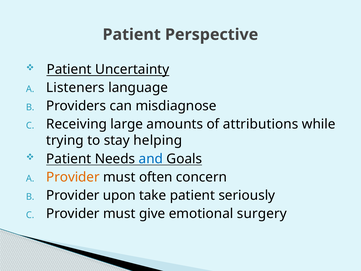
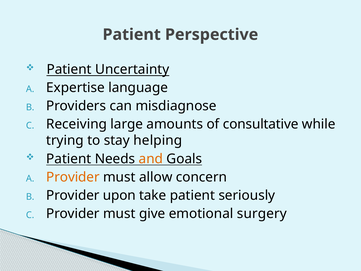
Listeners: Listeners -> Expertise (76, 88)
attributions: attributions -> consultative (261, 124)
and colour: blue -> orange (151, 159)
often: often -> allow (156, 177)
